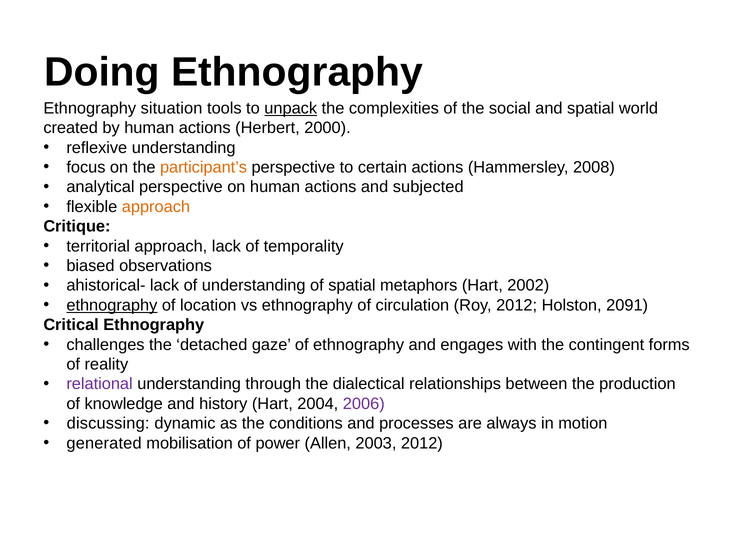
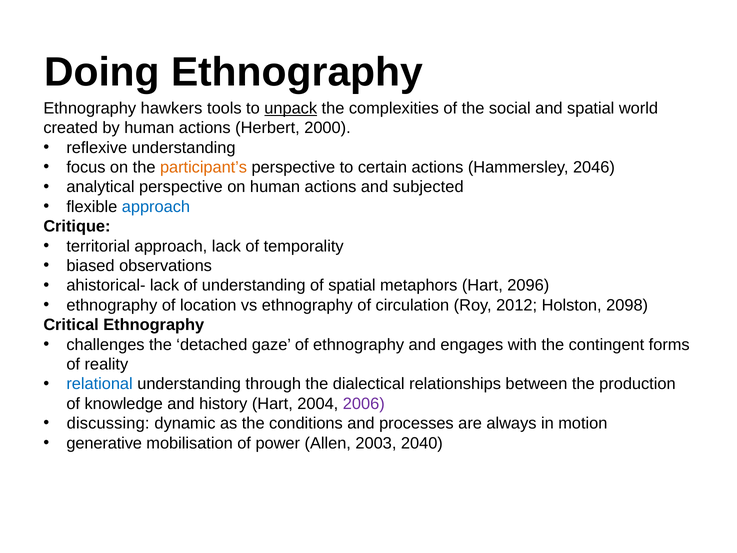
situation: situation -> hawkers (172, 108)
2008: 2008 -> 2046 (594, 167)
approach colour: orange -> blue (156, 207)
2002: 2002 -> 2096 (528, 285)
ethnography underline: present -> none (112, 305)
2091: 2091 -> 2098 (627, 305)
relational colour: purple -> blue (100, 384)
generated: generated -> generative (104, 443)
2003 2012: 2012 -> 2040 (422, 443)
